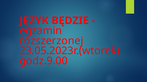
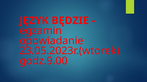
rozszerzonej: rozszerzonej -> opowiadanie (51, 41)
